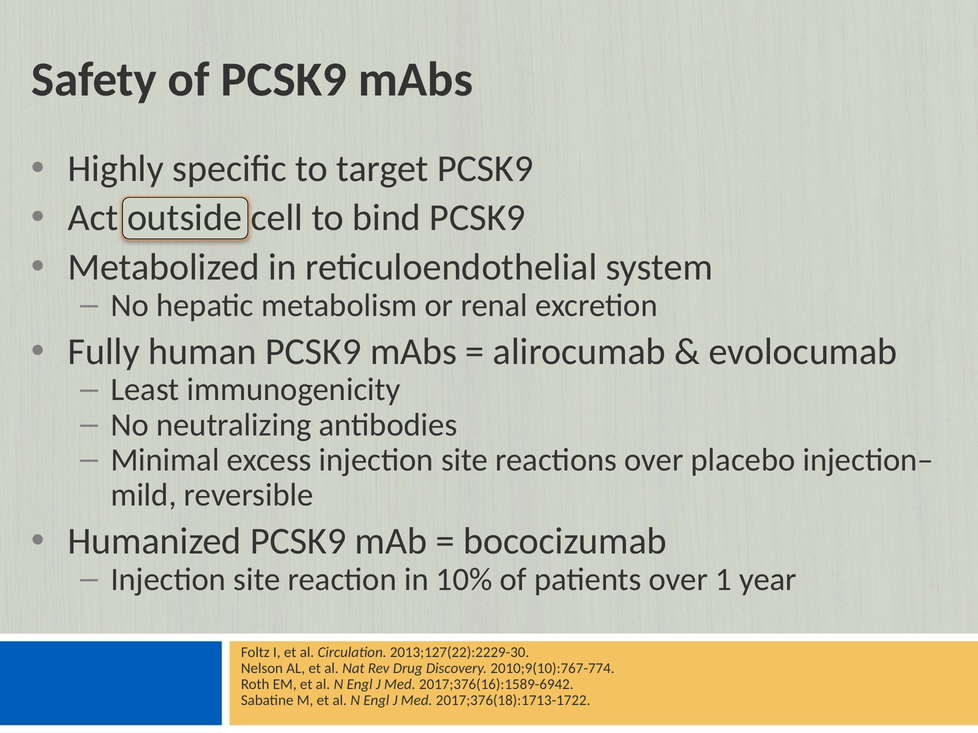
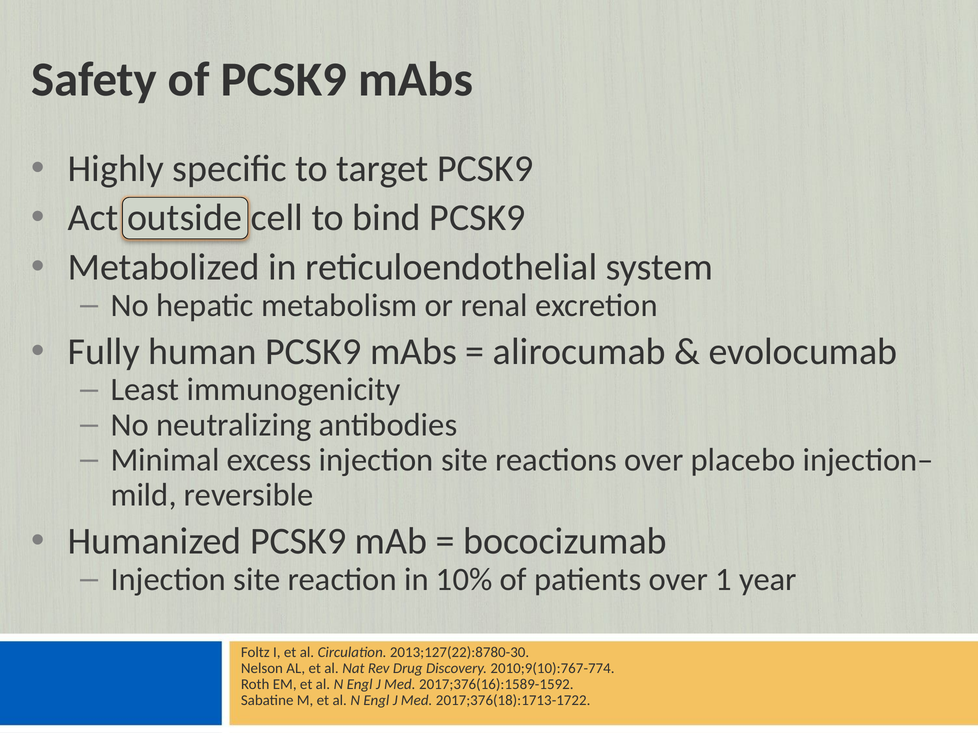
2013;127(22):2229-30: 2013;127(22):2229-30 -> 2013;127(22):8780-30 (460, 653)
2017;376(16):1589-6942: 2017;376(16):1589-6942 -> 2017;376(16):1589-1592 (496, 685)
